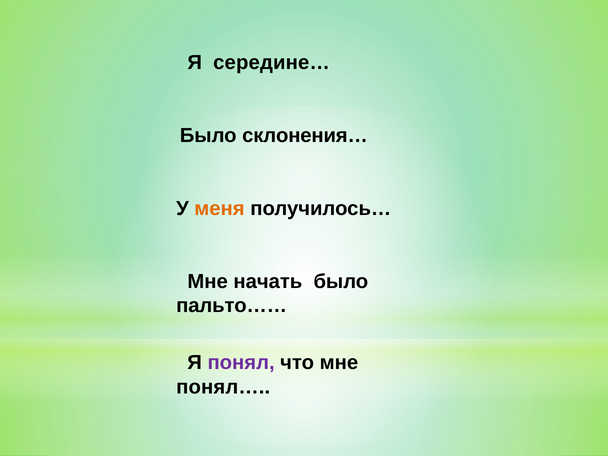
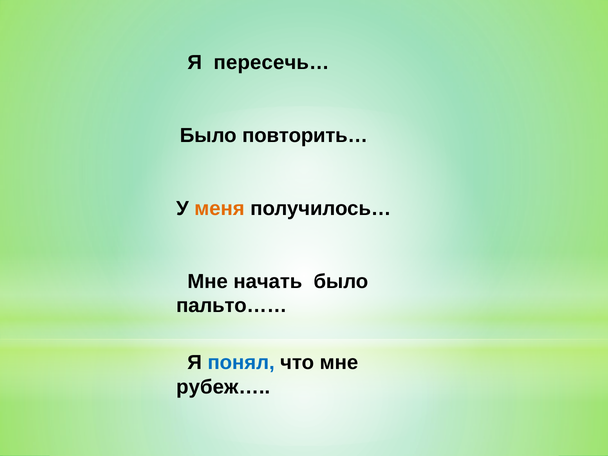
середине…: середине… -> пересечь… (271, 63)
склонения…: склонения… -> повторить… (305, 136)
понял colour: purple -> blue (241, 363)
понял…: понял… -> рубеж… (223, 387)
